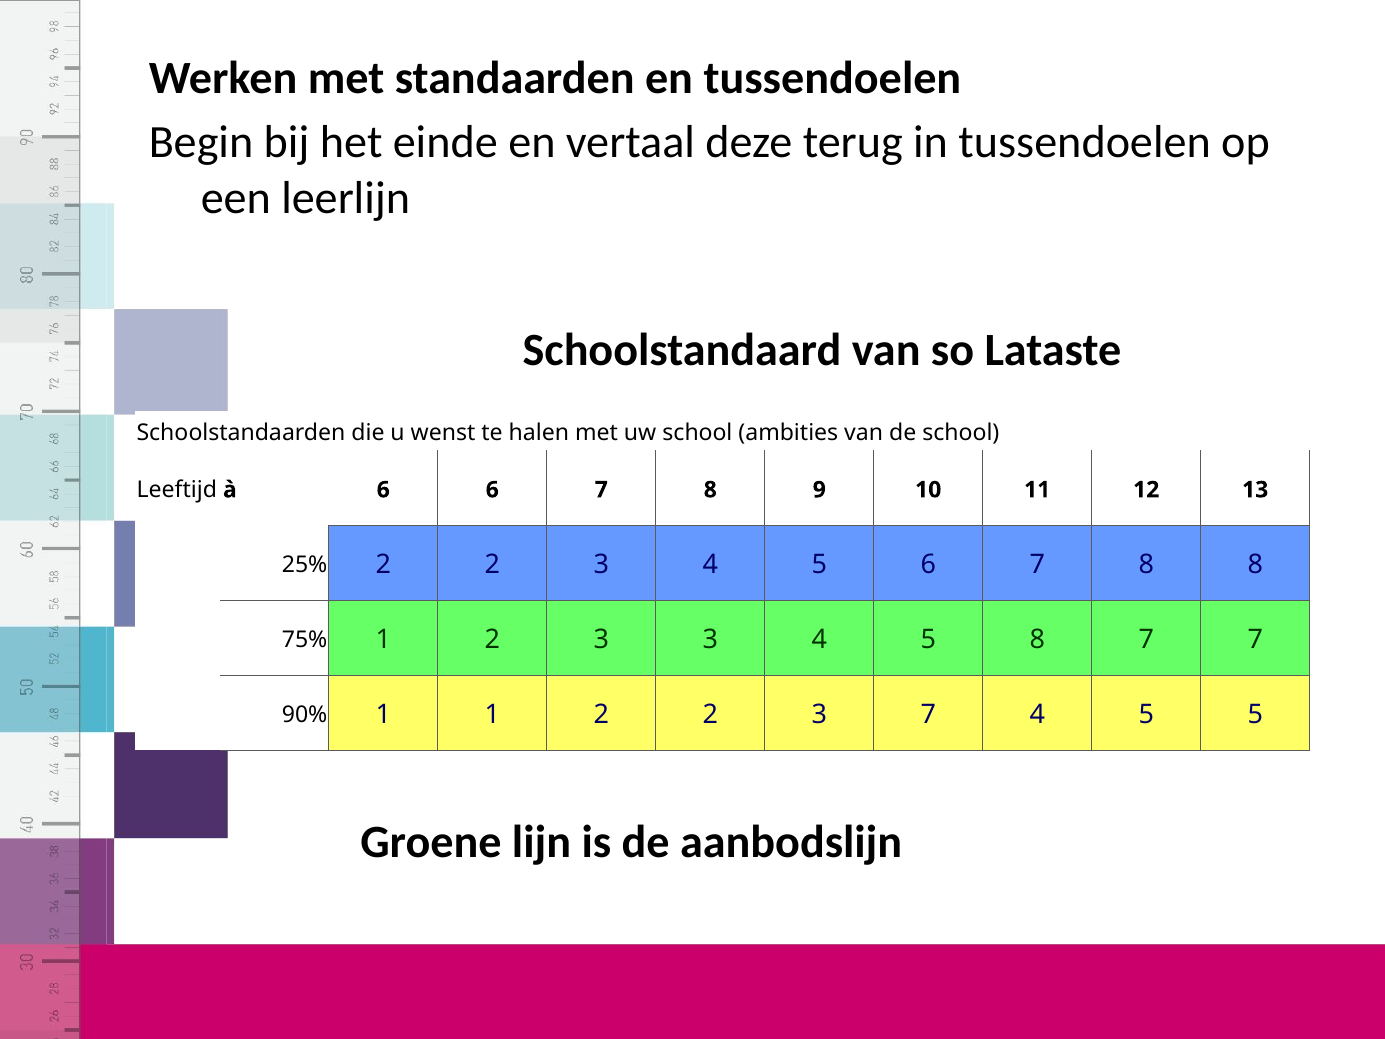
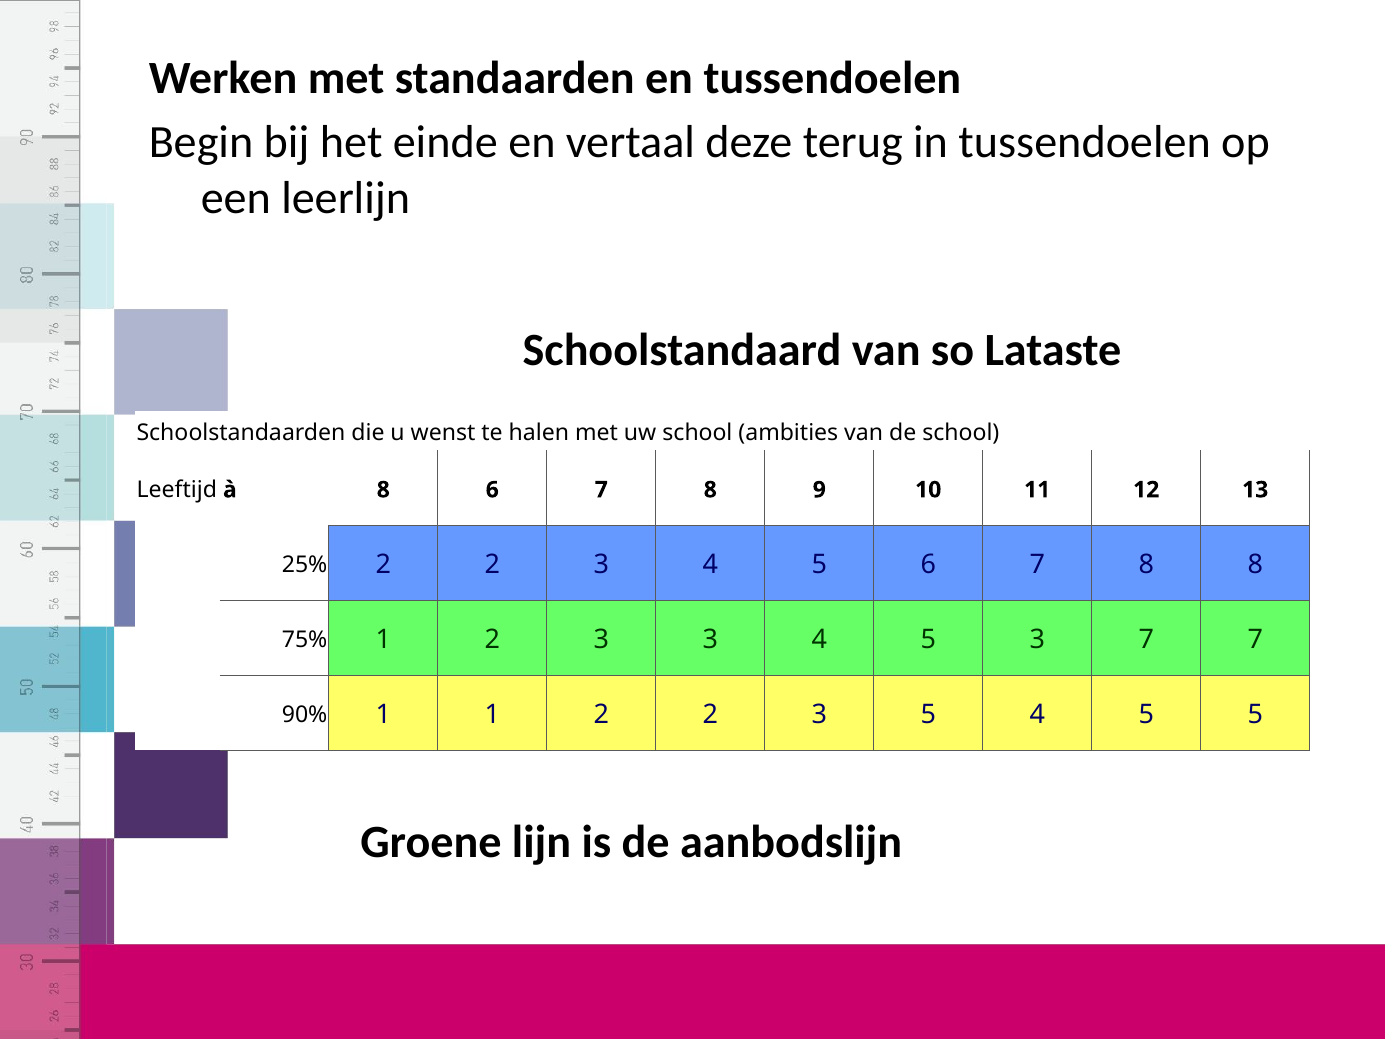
à 6: 6 -> 8 (383, 490)
5 8: 8 -> 3 (1037, 640)
3 7: 7 -> 5 (928, 715)
